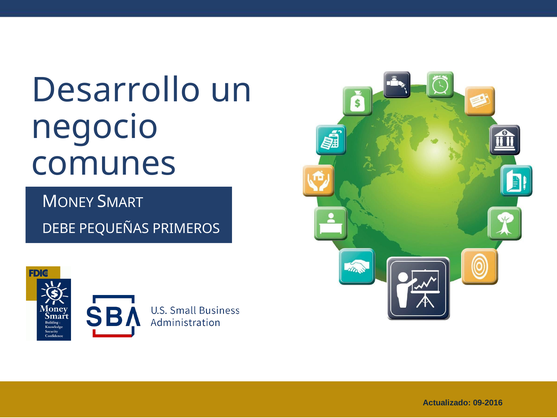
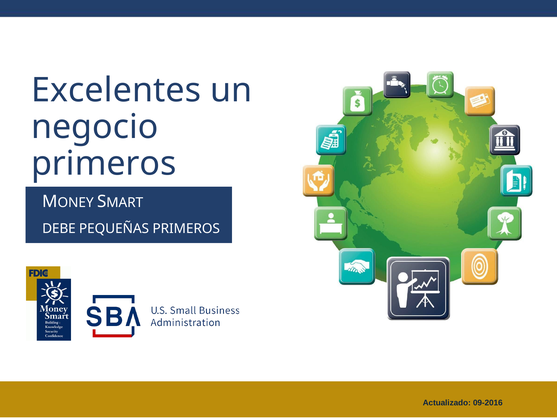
Desarrollo: Desarrollo -> Excelentes (116, 90)
comunes: comunes -> primeros (104, 164)
